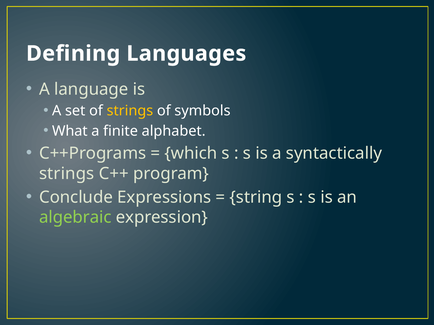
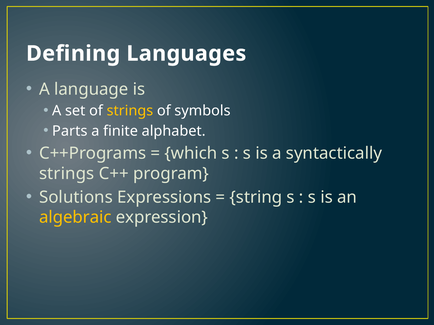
What: What -> Parts (70, 131)
Conclude: Conclude -> Solutions (76, 197)
algebraic colour: light green -> yellow (75, 218)
